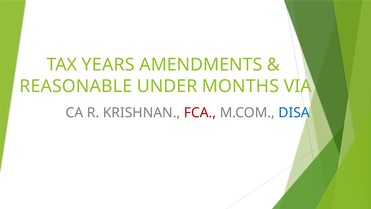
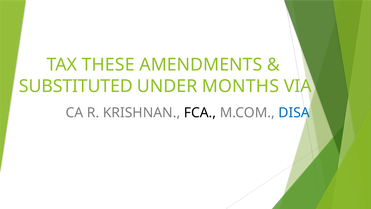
YEARS: YEARS -> THESE (108, 65)
REASONABLE: REASONABLE -> SUBSTITUTED (76, 86)
FCA colour: red -> black (200, 113)
